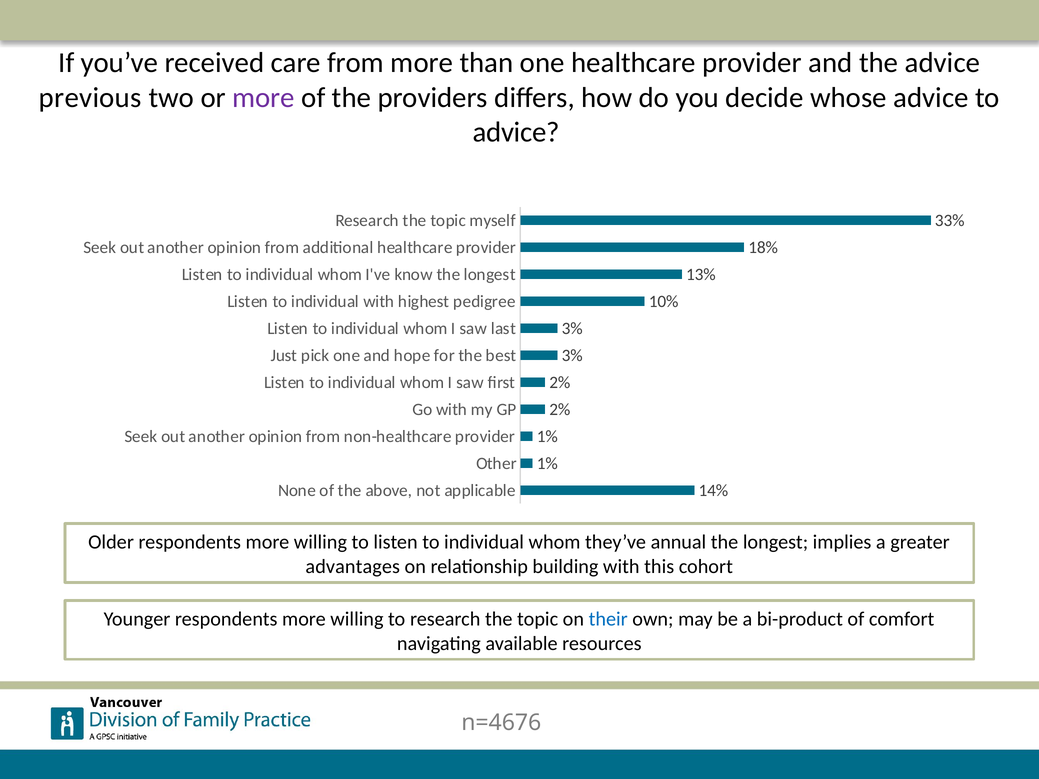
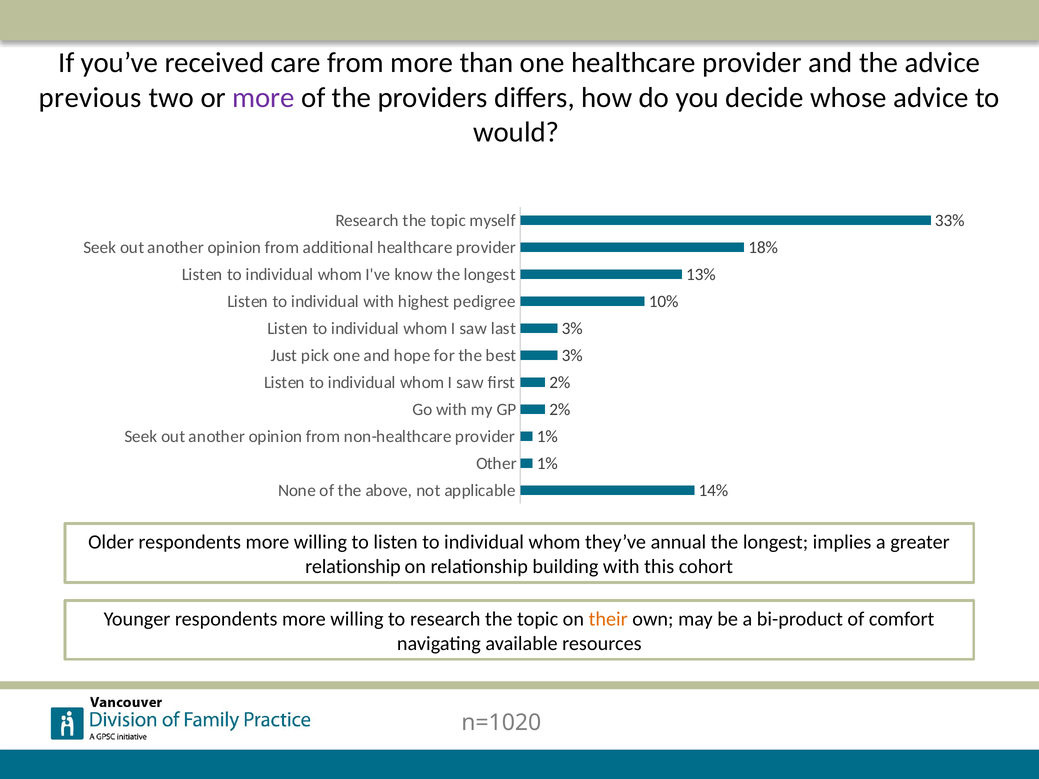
advice: advice -> would (516, 132)
advantages: advantages -> relationship (353, 567)
their colour: blue -> orange (608, 619)
n=4676: n=4676 -> n=1020 (501, 723)
